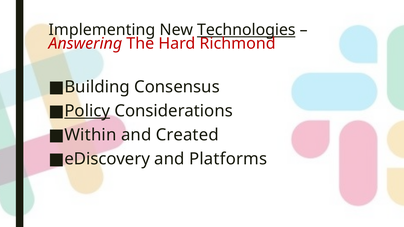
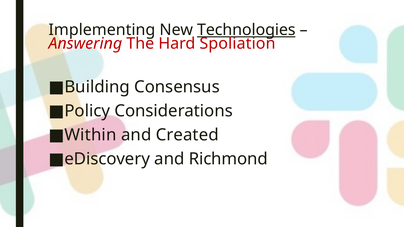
Richmond: Richmond -> Spoliation (237, 44)
Policy underline: present -> none (87, 111)
Platforms: Platforms -> Richmond (228, 159)
